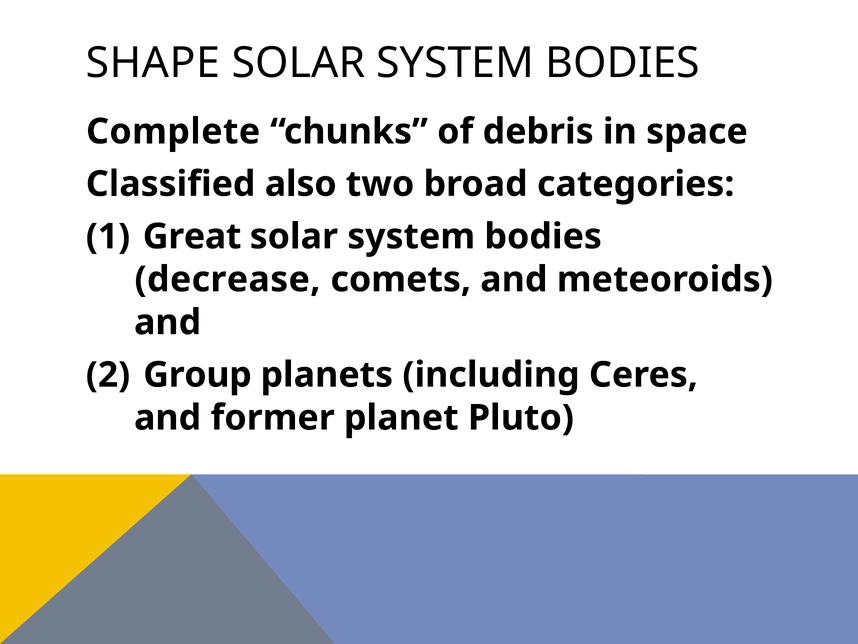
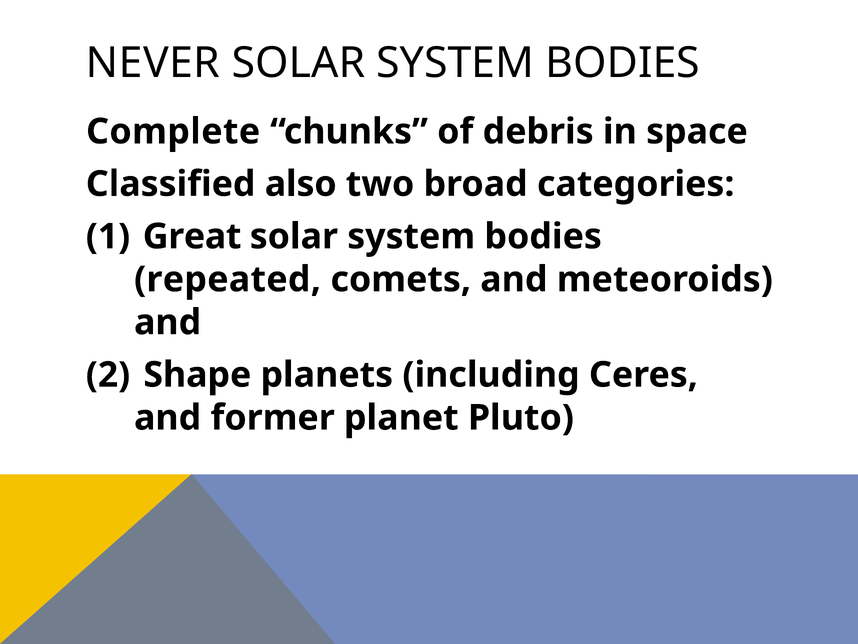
SHAPE: SHAPE -> NEVER (153, 63)
decrease: decrease -> repeated (228, 279)
Group: Group -> Shape (197, 375)
